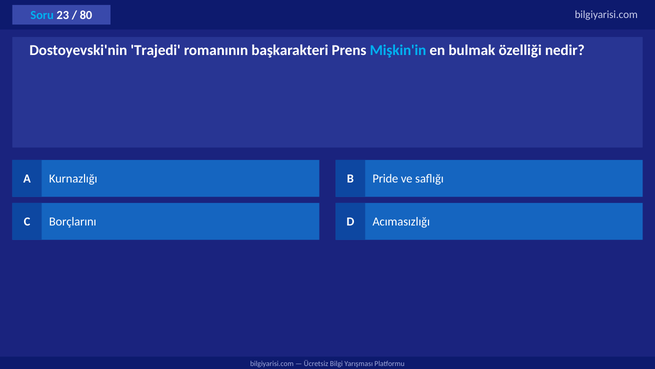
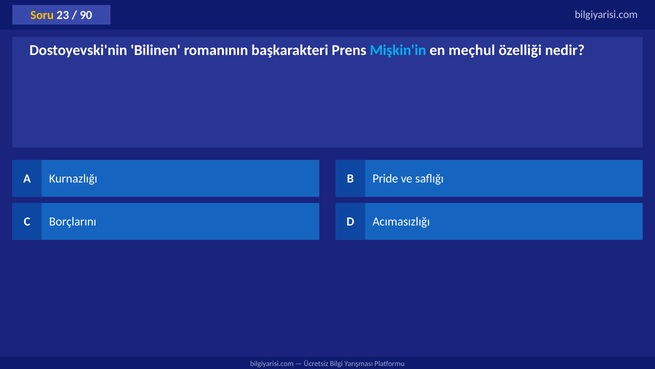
Soru colour: light blue -> yellow (42, 15)
80: 80 -> 90 (86, 15)
Trajedi: Trajedi -> Bilinen (156, 50)
bulmak: bulmak -> meçhul (472, 50)
